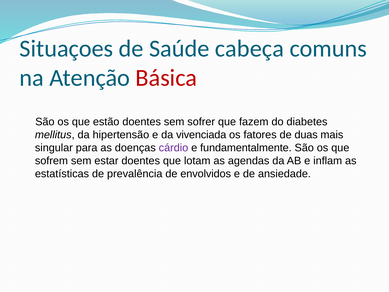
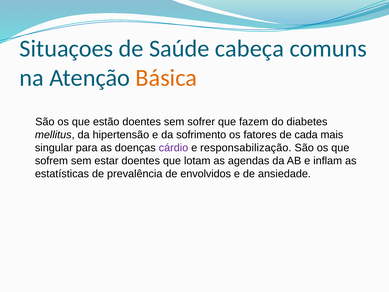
Básica colour: red -> orange (166, 78)
vivenciada: vivenciada -> sofrimento (201, 135)
duas: duas -> cada (306, 135)
fundamentalmente: fundamentalmente -> responsabilização (246, 148)
